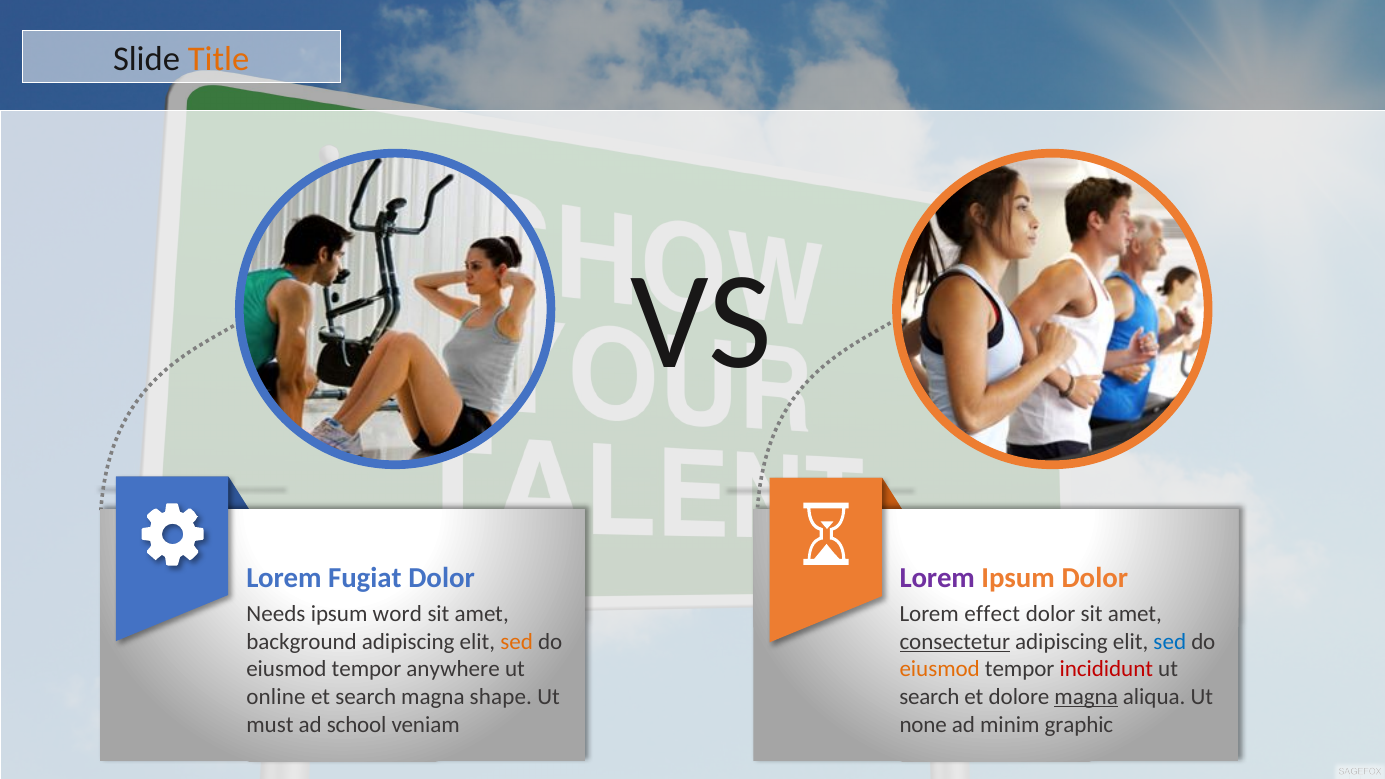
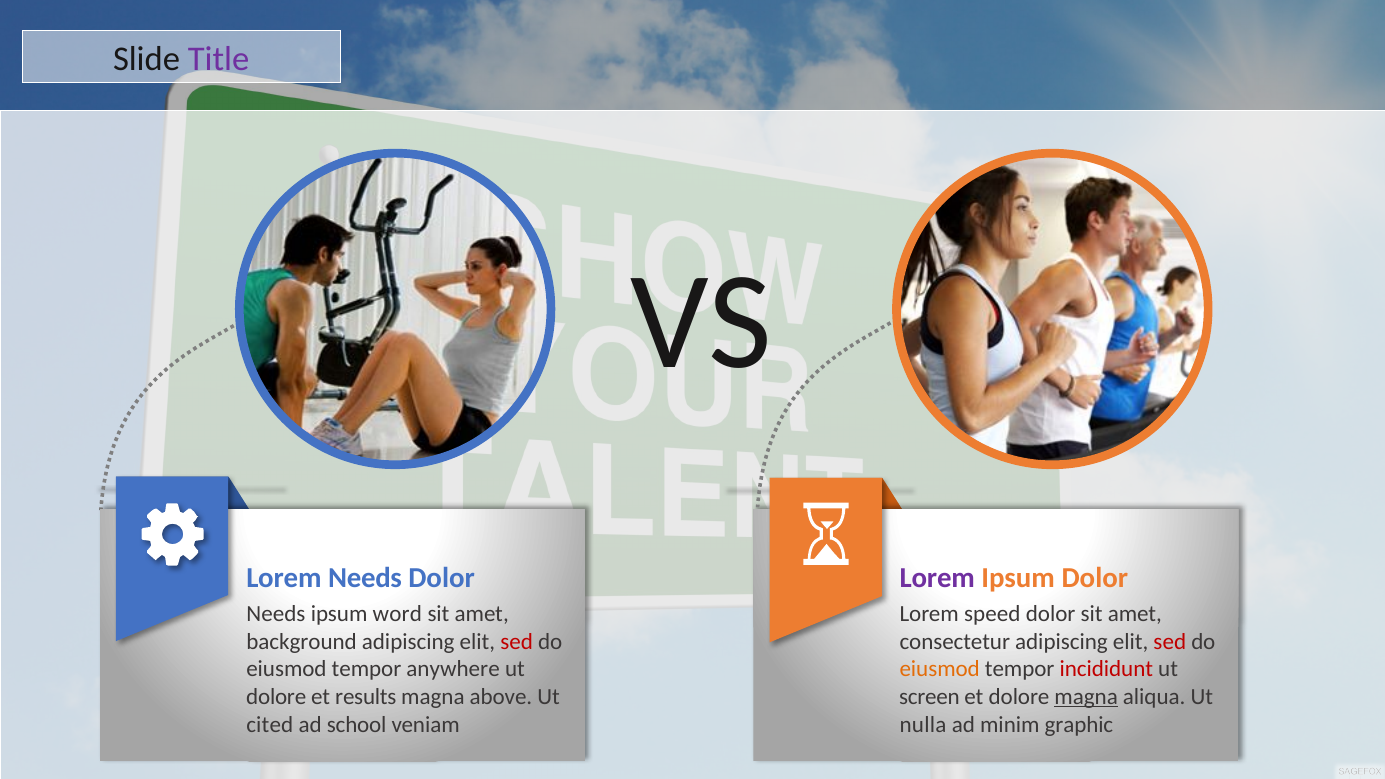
Title colour: orange -> purple (219, 59)
Lorem Fugiat: Fugiat -> Needs (365, 578)
effect: effect -> speed (992, 614)
sed colour: orange -> red (517, 641)
consectetur underline: present -> none (955, 641)
sed colour: blue -> red (1170, 641)
online: online -> dolore (276, 697)
et search: search -> results (366, 697)
shape: shape -> above (501, 697)
search: search -> screen (929, 697)
must: must -> cited (270, 724)
none: none -> nulla (923, 724)
